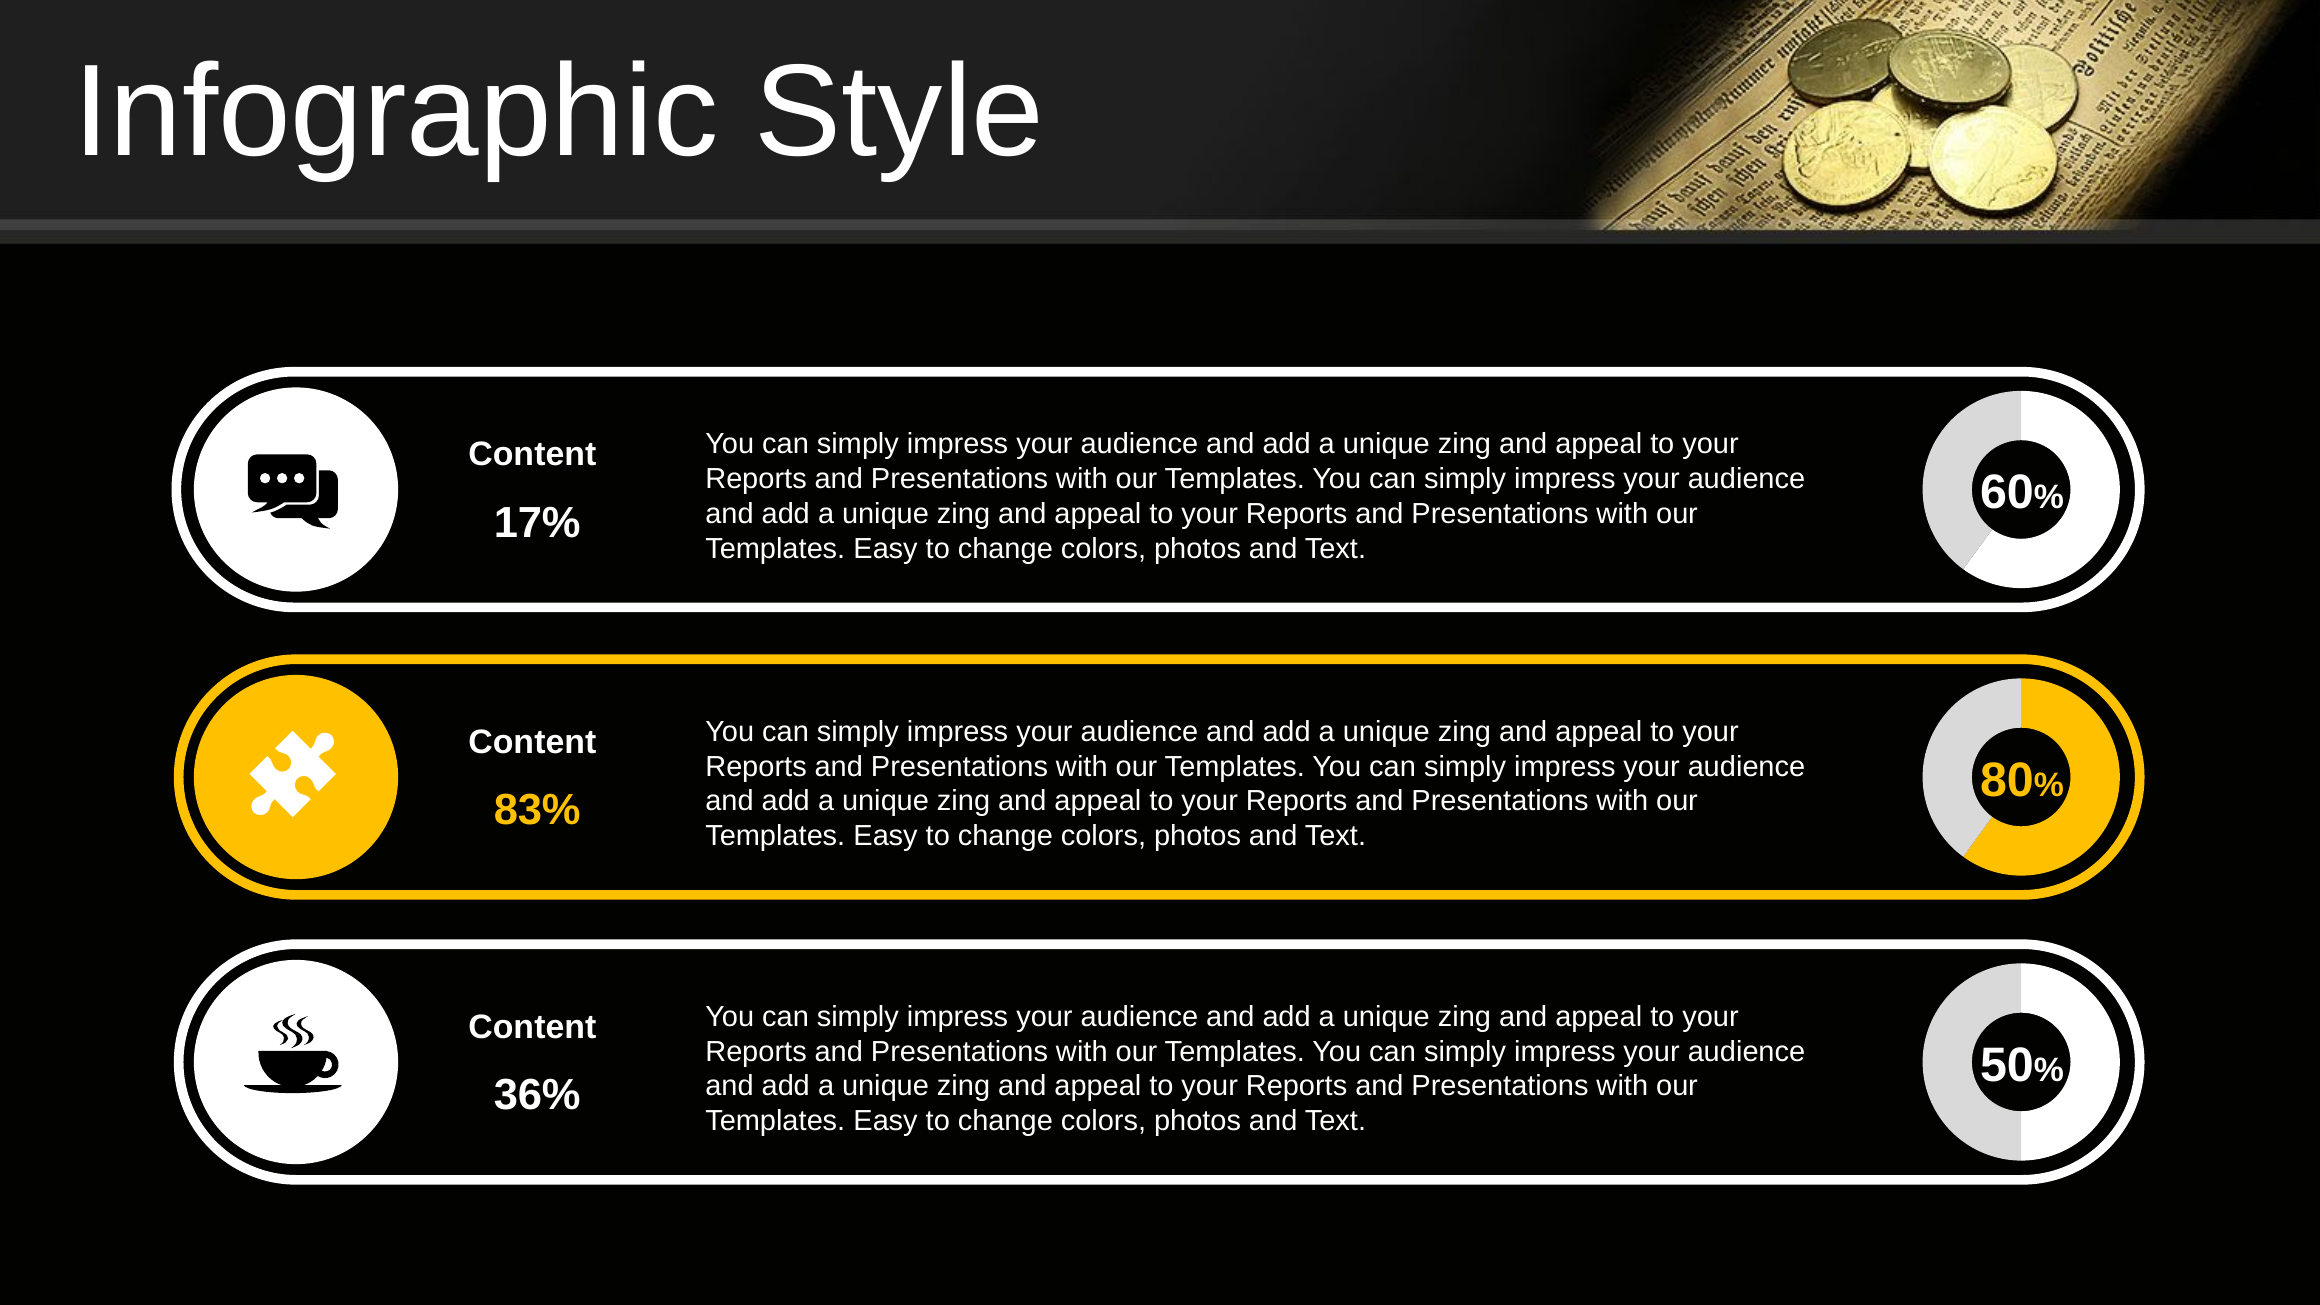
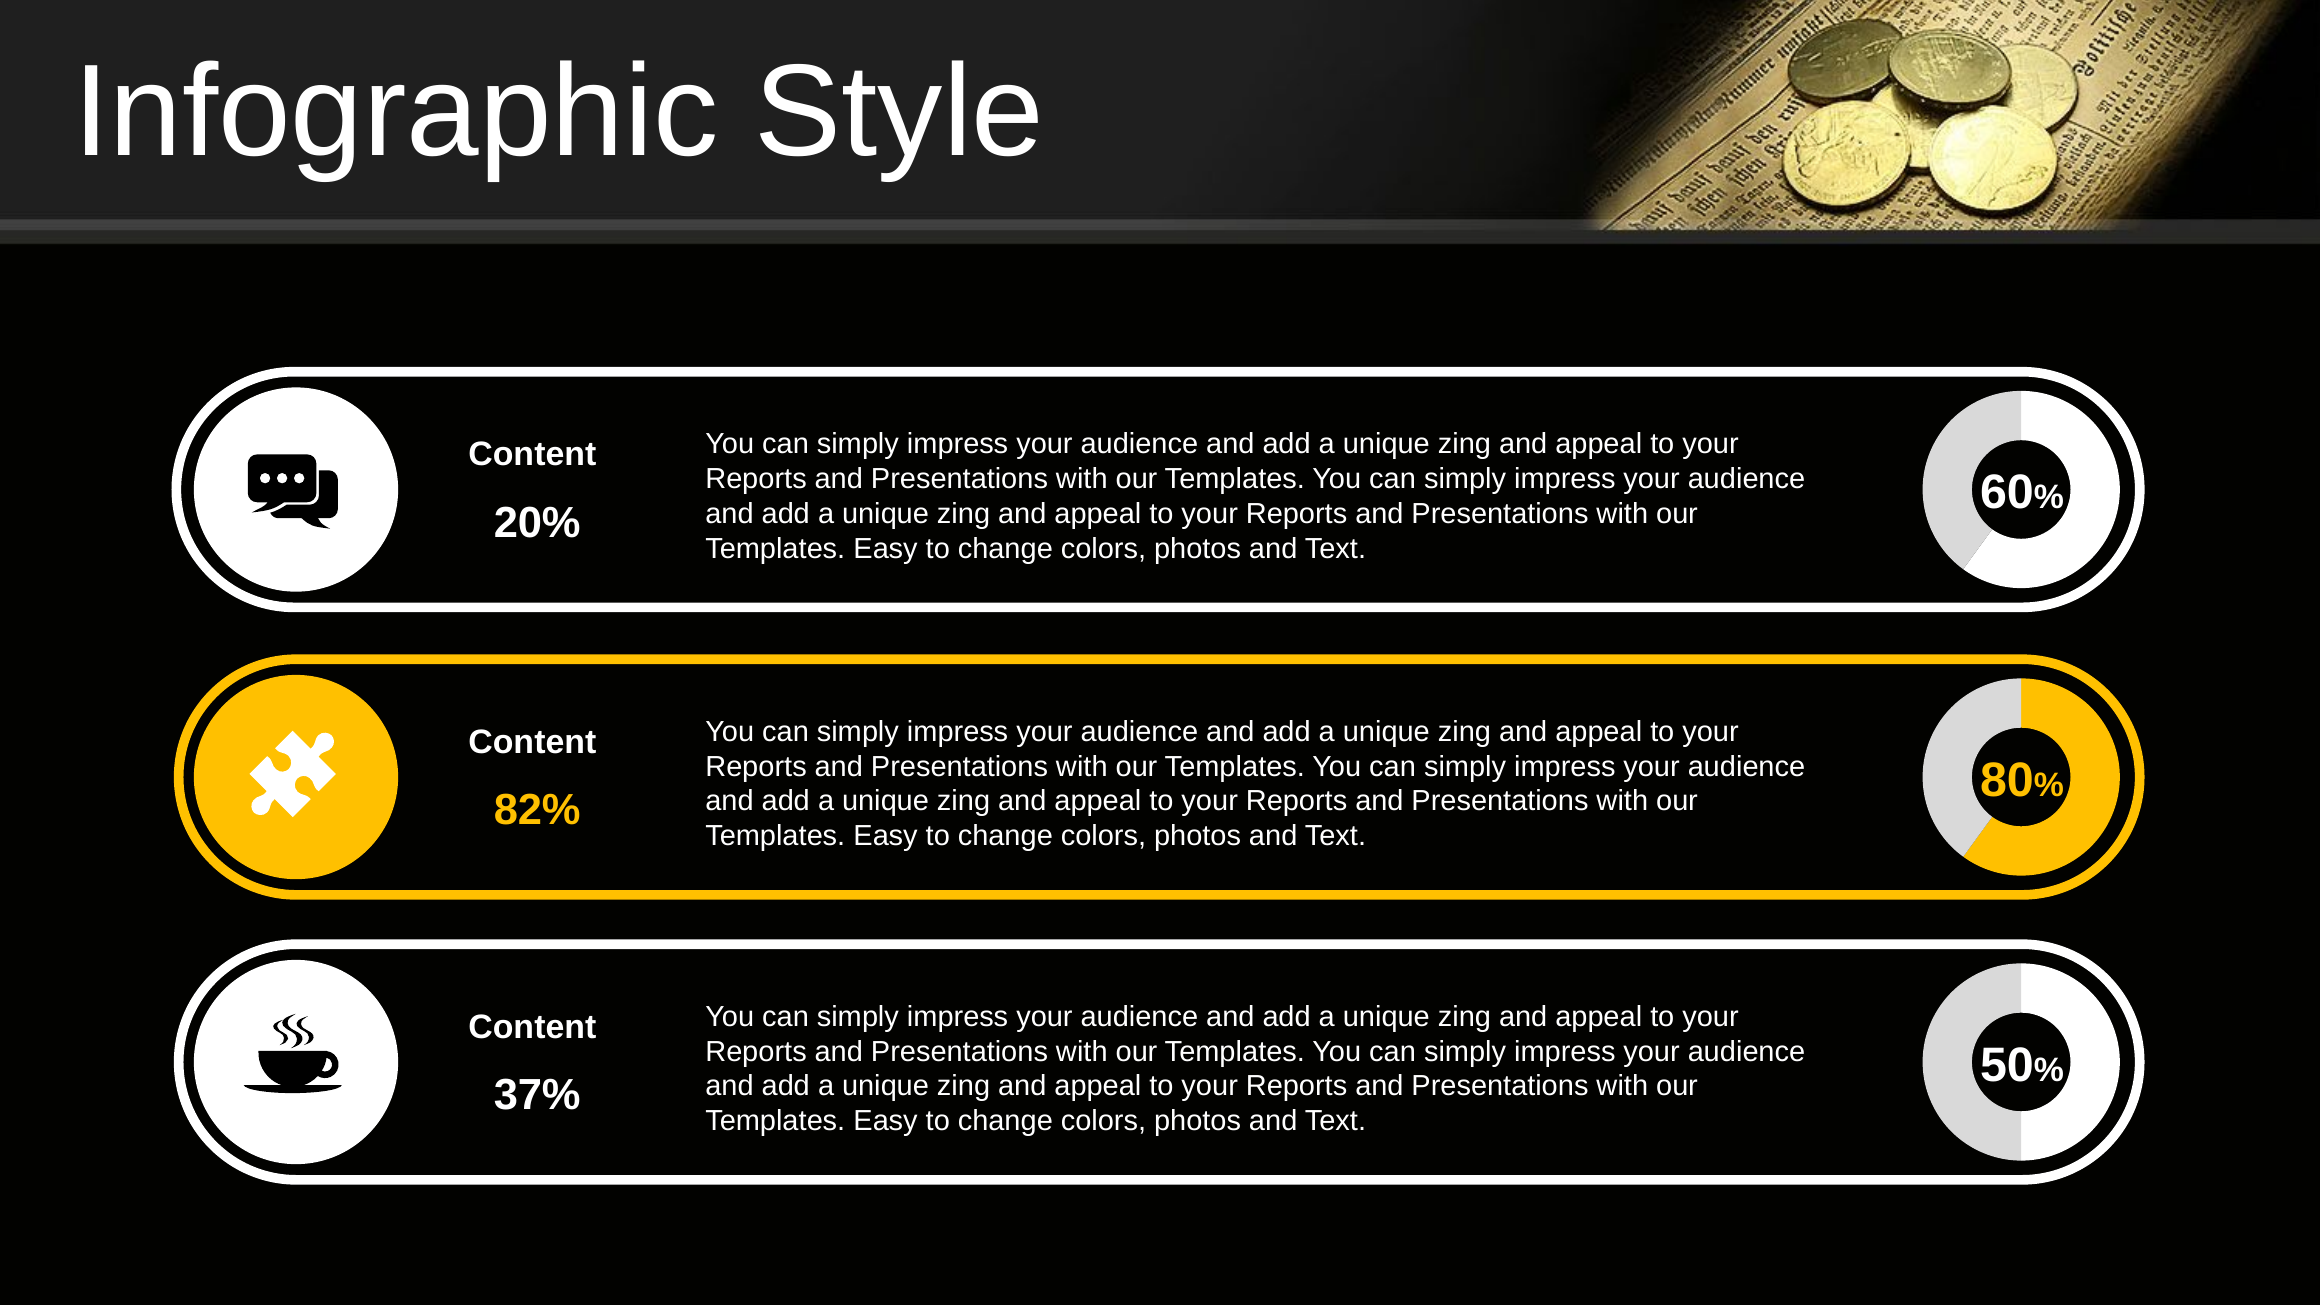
17%: 17% -> 20% (537, 523)
83%: 83% -> 82% (537, 811)
36%: 36% -> 37% (537, 1096)
